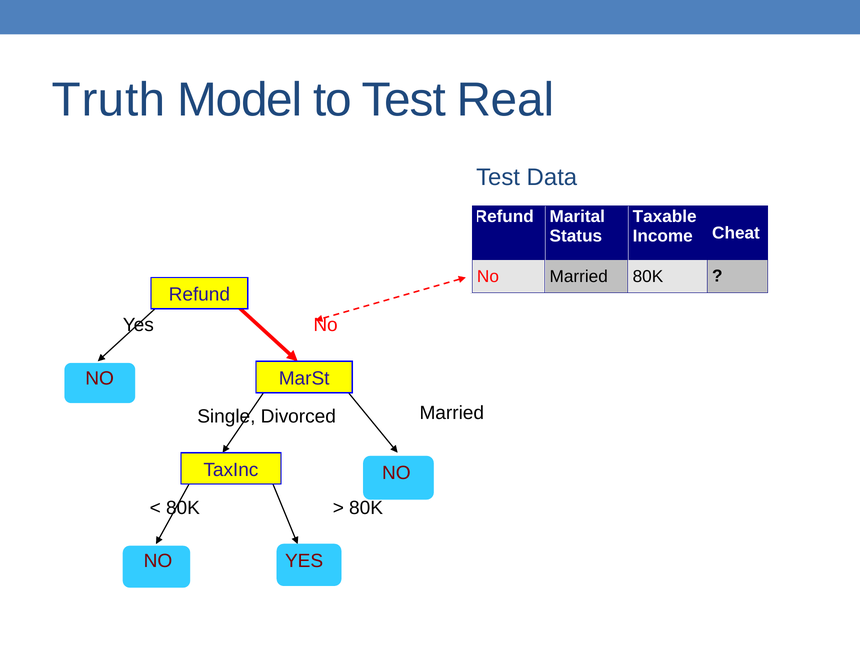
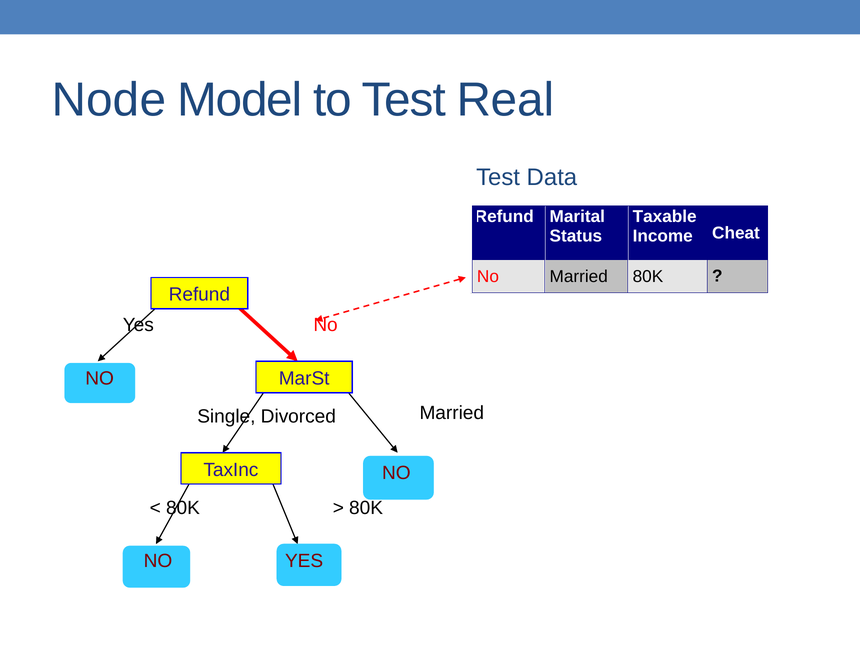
Truth: Truth -> Node (109, 100)
